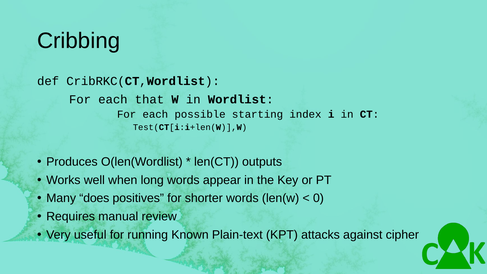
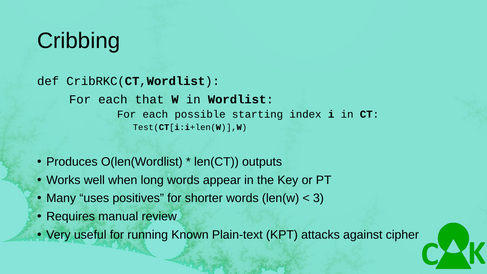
does: does -> uses (94, 198)
0: 0 -> 3 (318, 198)
